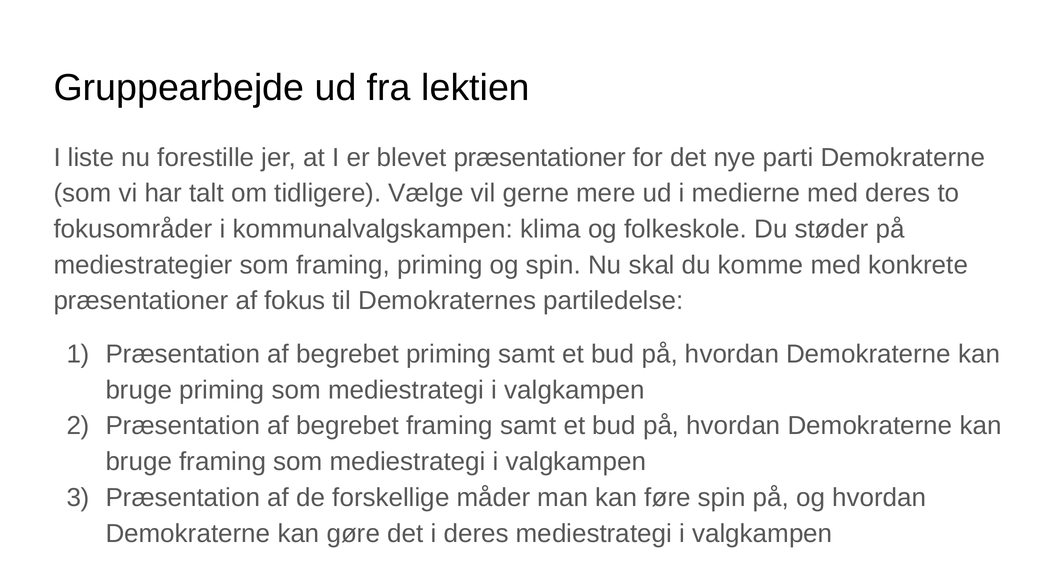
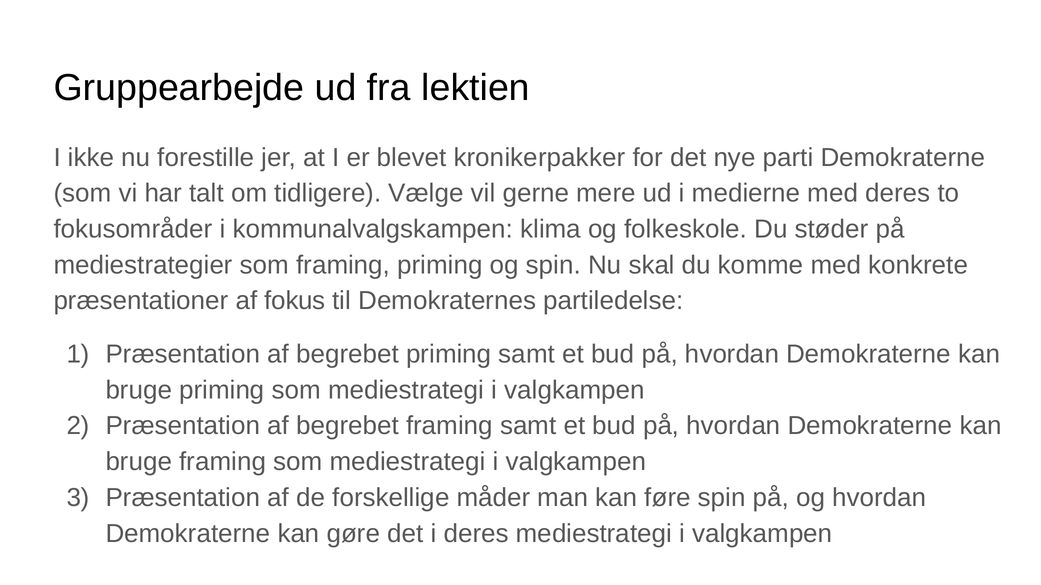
liste: liste -> ikke (91, 158)
blevet præsentationer: præsentationer -> kronikerpakker (539, 158)
